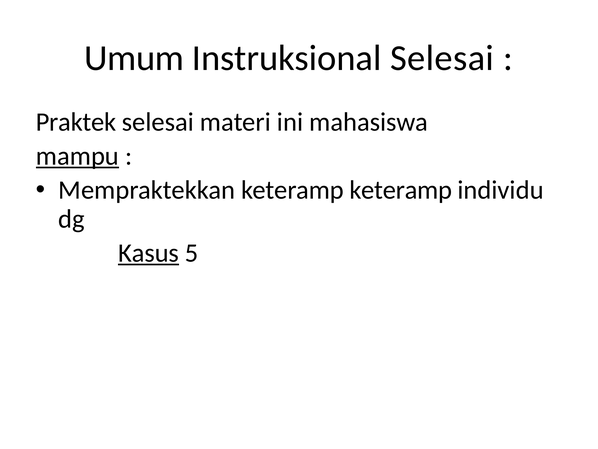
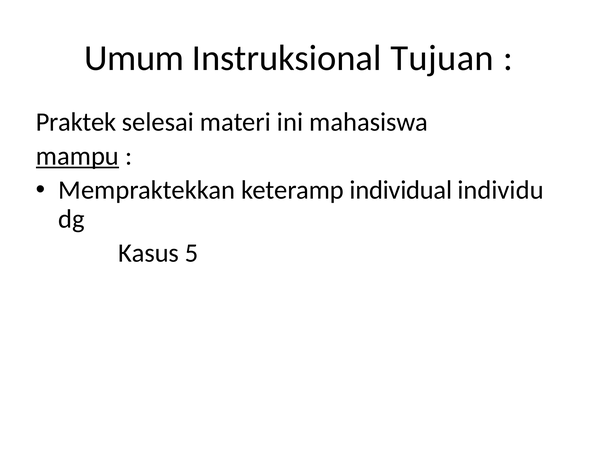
Instruksional Selesai: Selesai -> Tujuan (442, 58)
keteramp keteramp: keteramp -> individual (401, 190)
Kasus underline: present -> none (149, 253)
